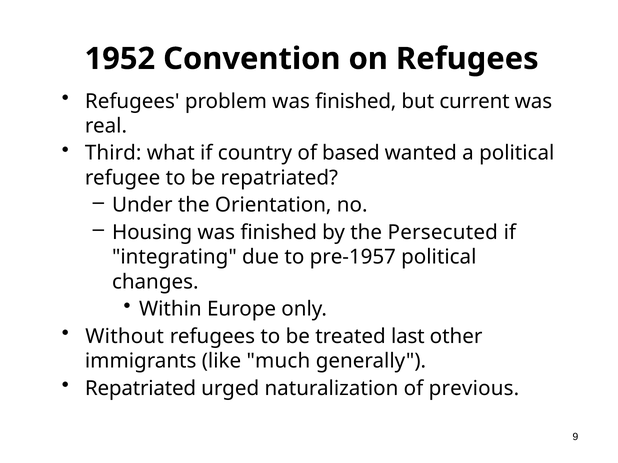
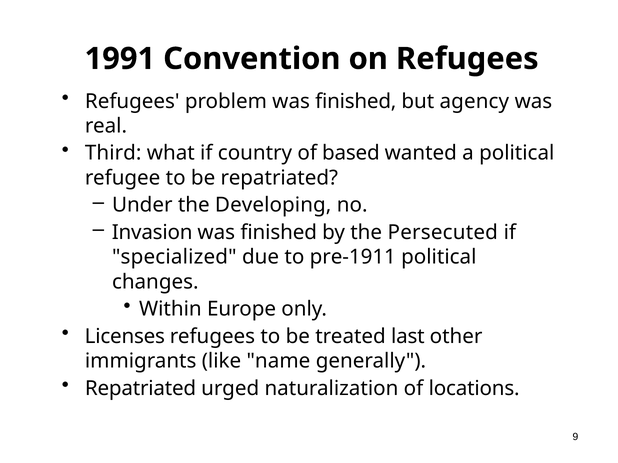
1952: 1952 -> 1991 (120, 59)
current: current -> agency (474, 101)
Orientation: Orientation -> Developing (273, 205)
Housing: Housing -> Invasion (152, 233)
integrating: integrating -> specialized (174, 257)
pre-1957: pre-1957 -> pre-1911 (353, 257)
Without: Without -> Licenses (125, 337)
much: much -> name (278, 361)
previous: previous -> locations (474, 389)
